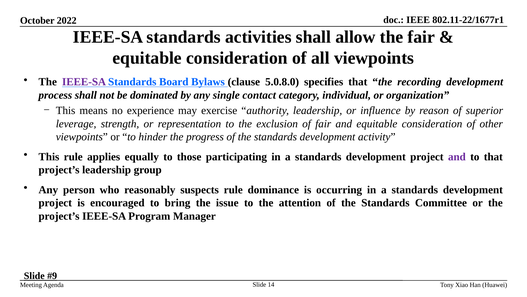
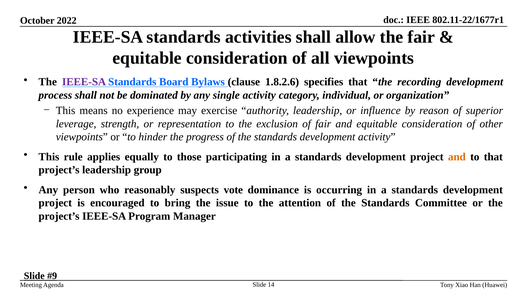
5.0.8.0: 5.0.8.0 -> 1.8.2.6 (282, 82)
single contact: contact -> activity (259, 95)
and colour: purple -> orange (457, 156)
suspects rule: rule -> vote (233, 189)
